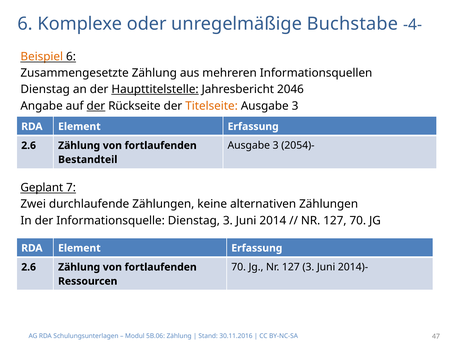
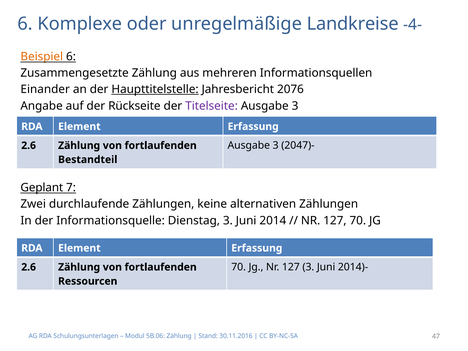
Buchstabe: Buchstabe -> Landkreise (353, 24)
Dienstag: Dienstag -> Einander (45, 89)
2046: 2046 -> 2076 (290, 89)
der underline: present -> none (96, 106)
Titelseite colour: orange -> purple (212, 106)
2054)-: 2054)- -> 2047)- (298, 146)
